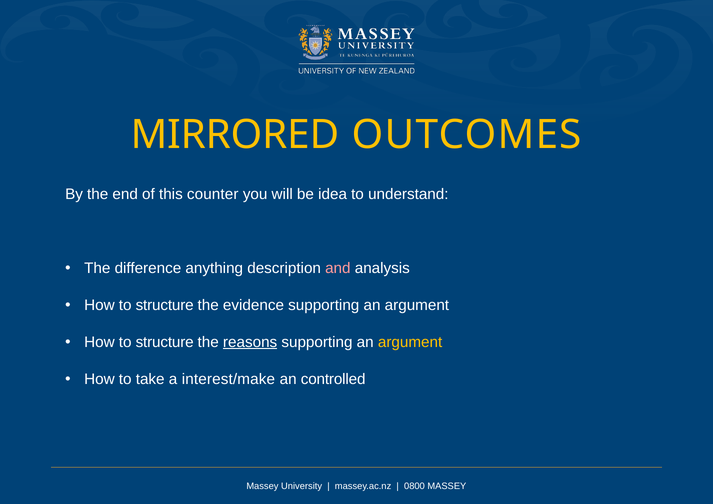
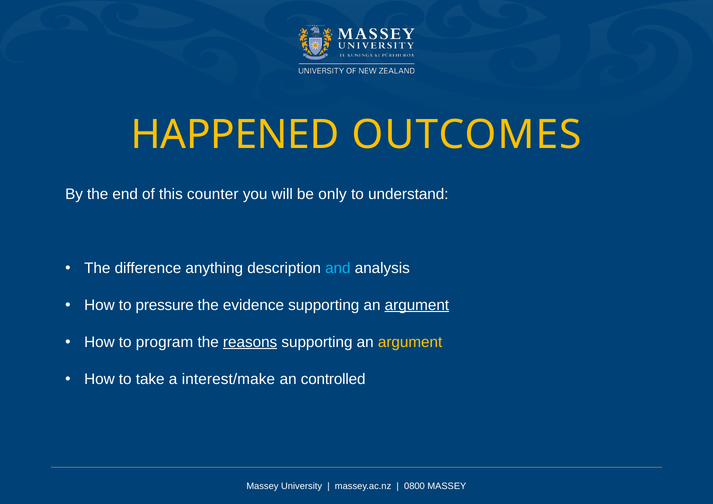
MIRRORED: MIRRORED -> HAPPENED (235, 135)
idea: idea -> only (333, 194)
and colour: pink -> light blue (338, 268)
structure: structure -> pressure (165, 305)
argument underline: none -> present (417, 305)
structure: structure -> program (165, 342)
